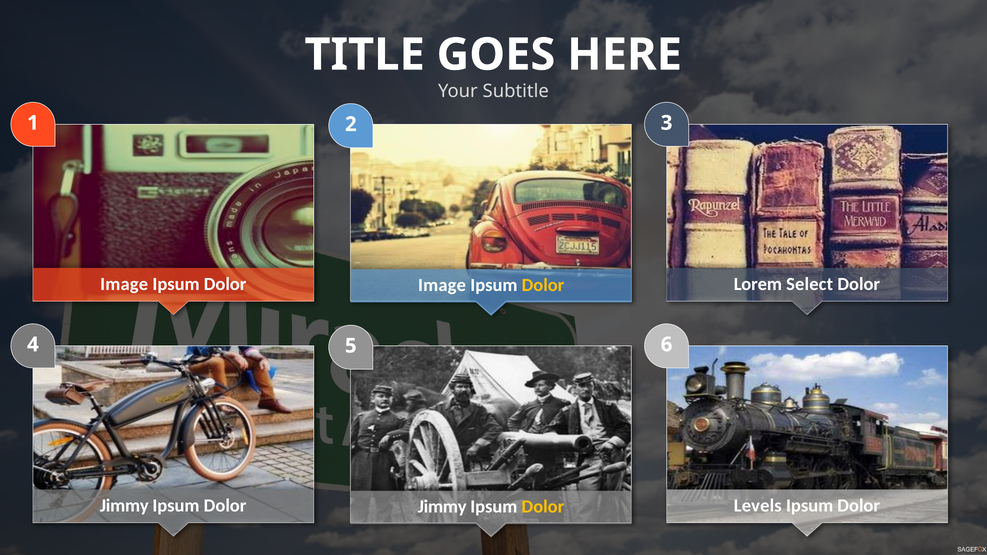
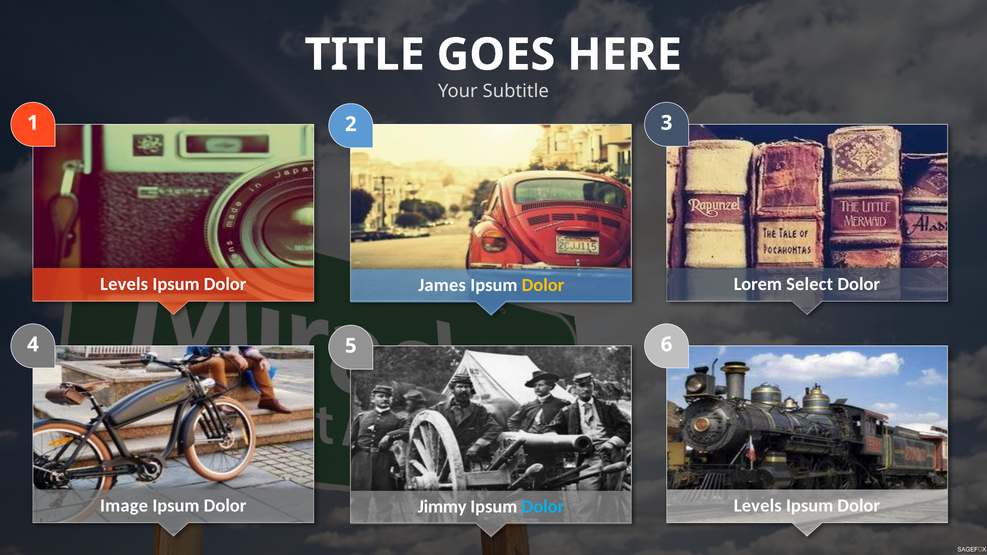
Image: Image -> Levels (124, 284)
Image: Image -> James (442, 285)
Jimmy: Jimmy -> Image (124, 506)
Dolor colour: yellow -> light blue (543, 507)
